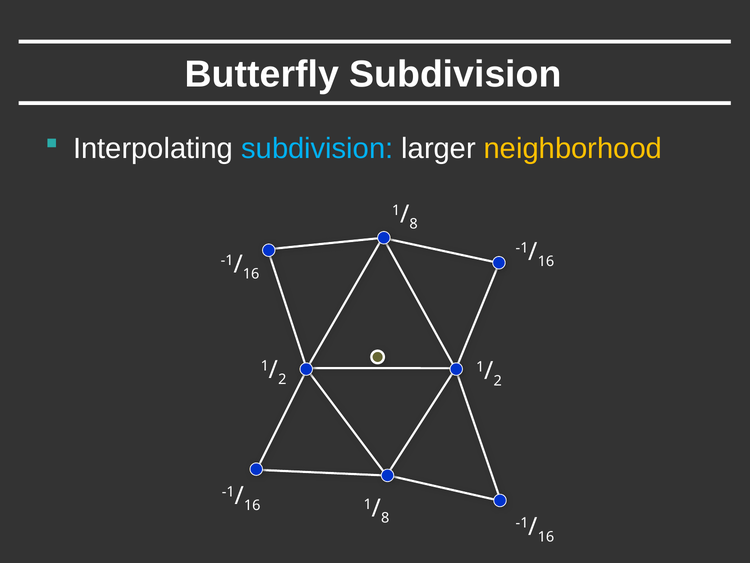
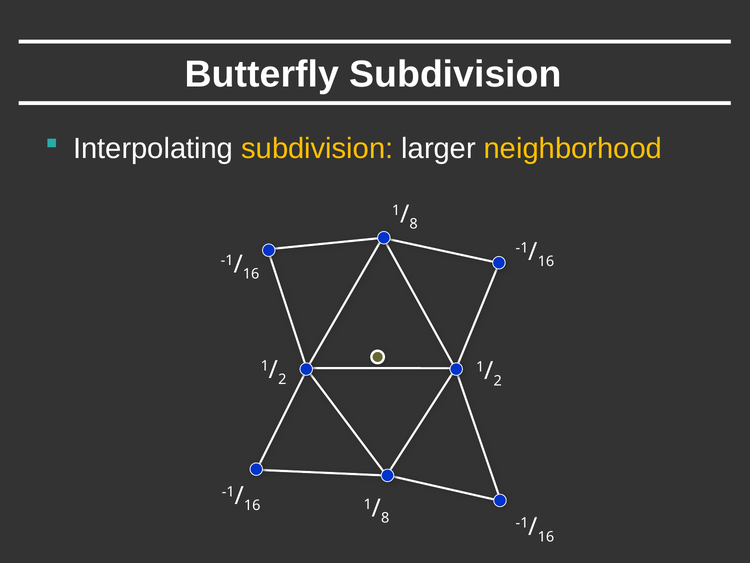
subdivision colour: light blue -> yellow (317, 149)
